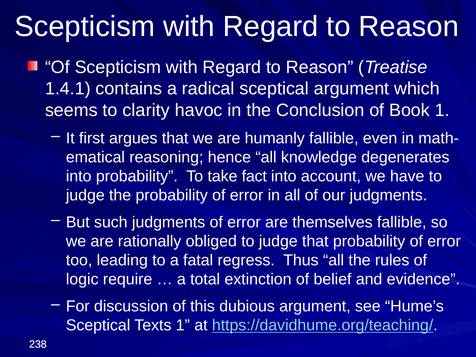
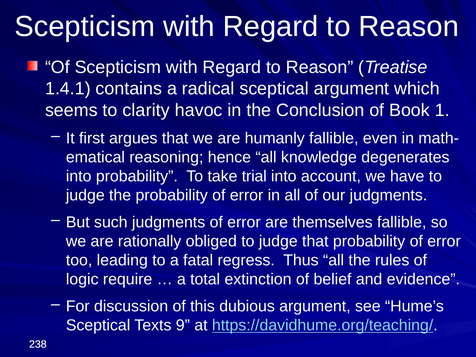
fact: fact -> trial (254, 176)
Texts 1: 1 -> 9 (183, 325)
